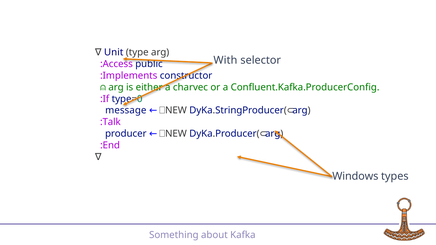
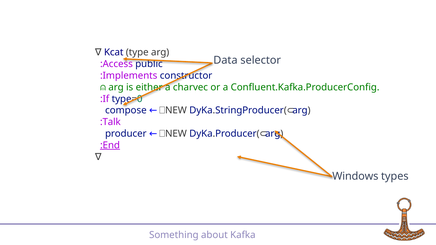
Unit: Unit -> Kcat (114, 52)
With: With -> Data (225, 60)
message: message -> compose (126, 111)
:End underline: none -> present (110, 145)
